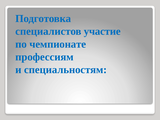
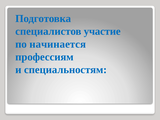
чемпионате: чемпионате -> начинается (58, 44)
